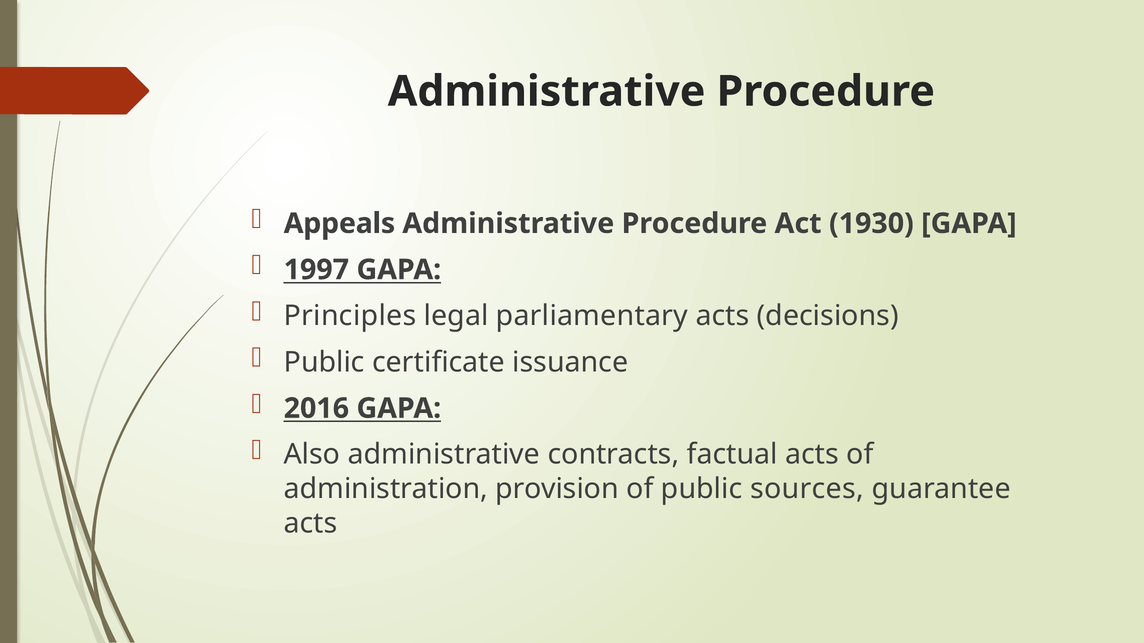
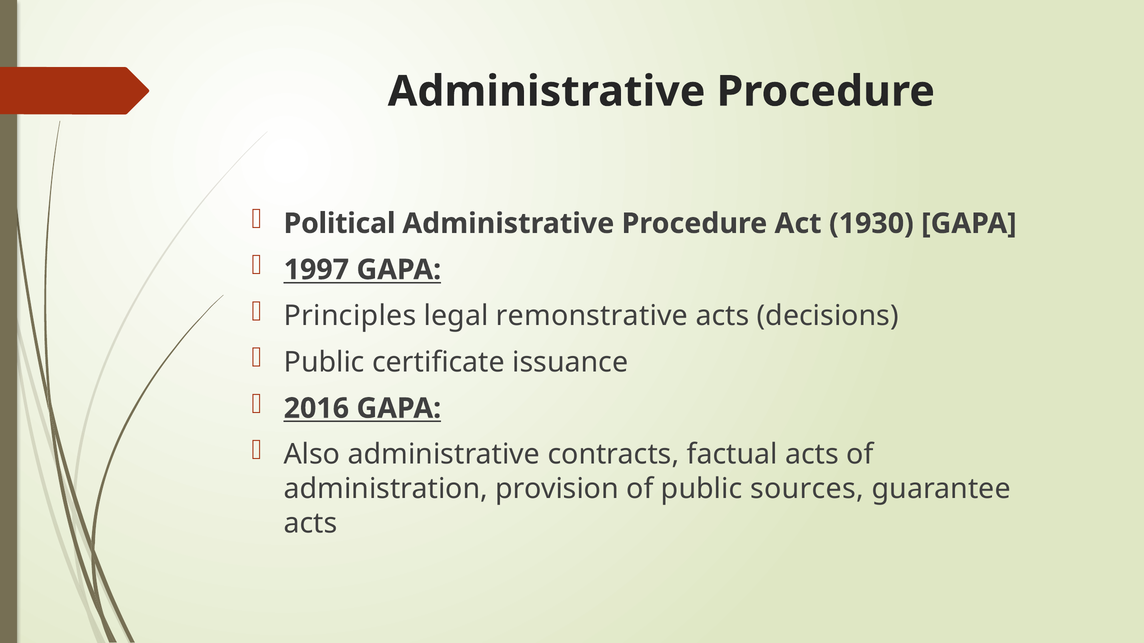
Appeals: Appeals -> Political (339, 224)
parliamentary: parliamentary -> remonstrative (592, 316)
